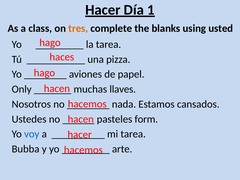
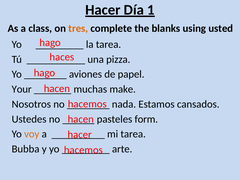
Only: Only -> Your (22, 89)
llaves: llaves -> make (123, 89)
voy colour: blue -> orange (32, 134)
